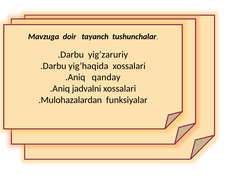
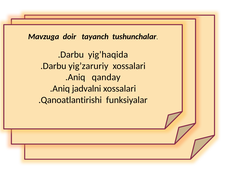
yig’zaruriy: yig’zaruriy -> yig’haqida (108, 55)
yig’haqida: yig’haqida -> yig’zaruriy (88, 66)
.Mulohazalardan: .Mulohazalardan -> .Qanoatlantirishi (70, 100)
